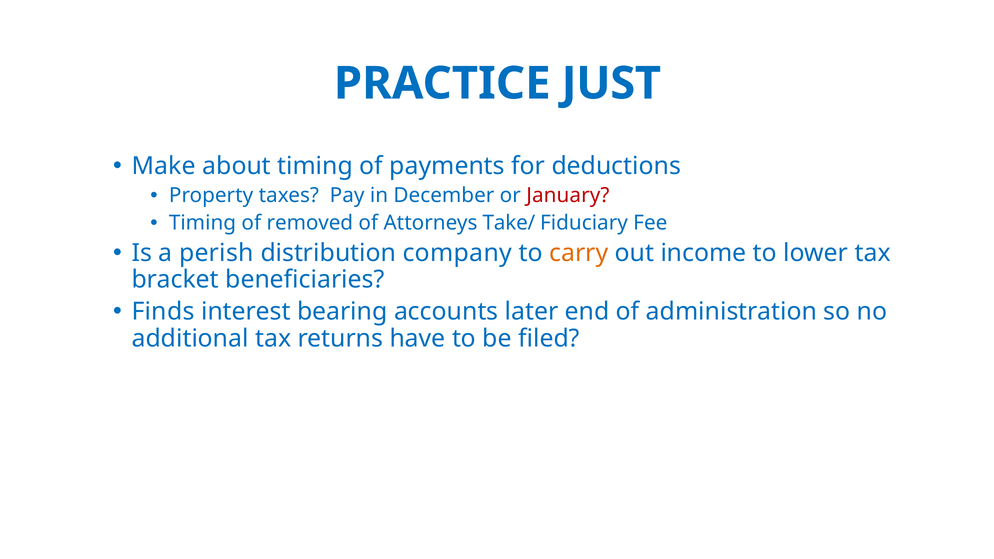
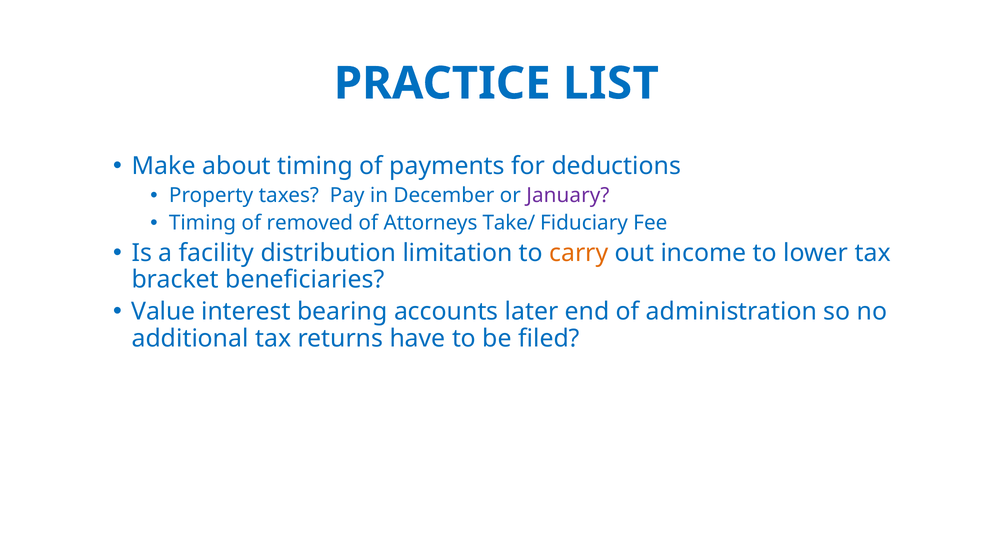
JUST: JUST -> LIST (611, 83)
January colour: red -> purple (568, 196)
perish: perish -> facility (216, 253)
company: company -> limitation (457, 253)
Finds: Finds -> Value (163, 312)
